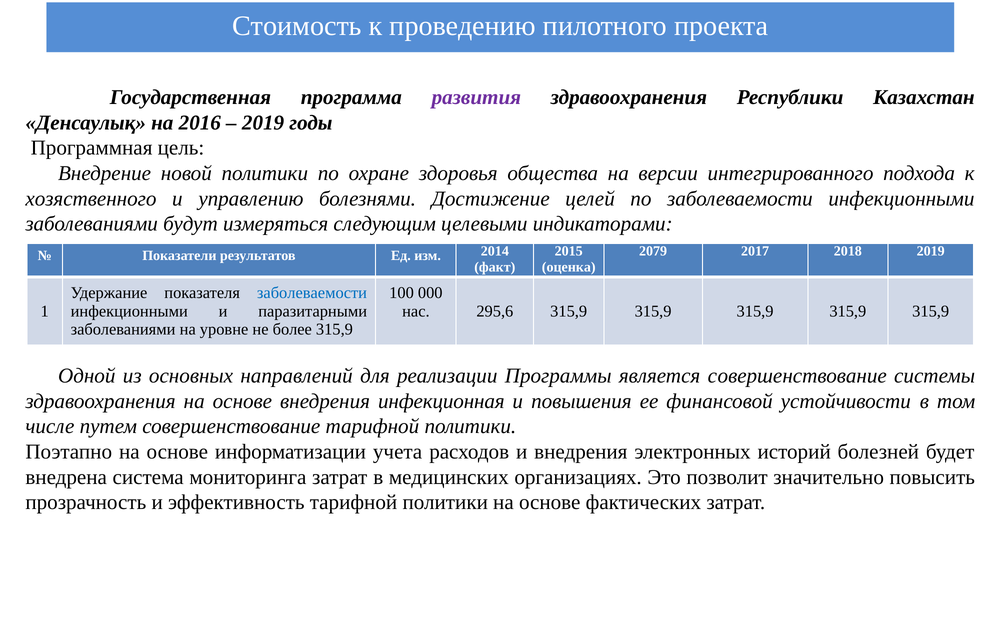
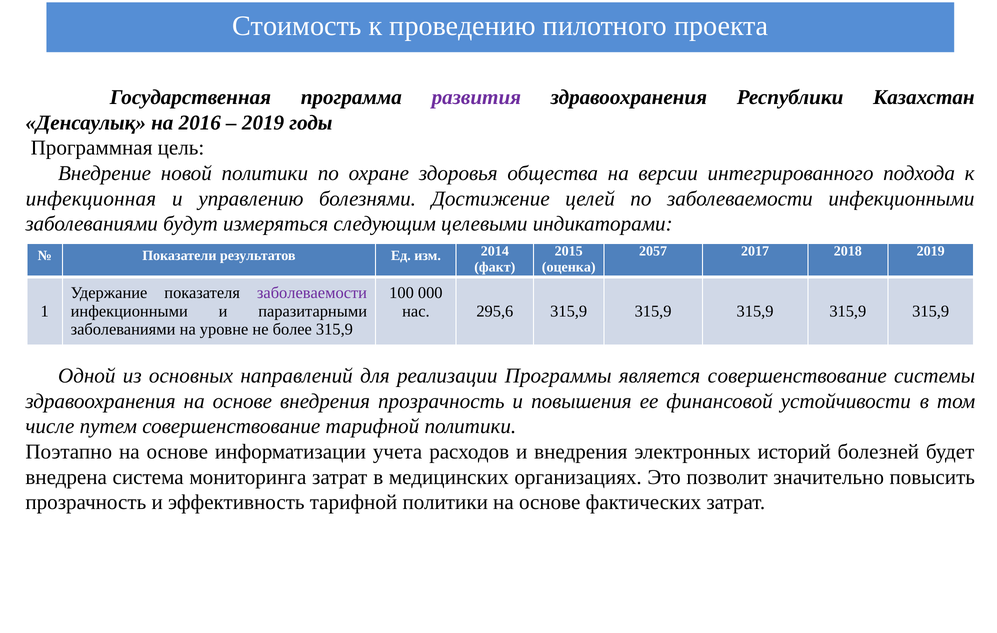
хозяственного: хозяственного -> инфекционная (91, 199)
2079: 2079 -> 2057 (653, 251)
заболеваемости colour: blue -> purple (312, 293)
внедрения инфекционная: инфекционная -> прозрачность (441, 401)
